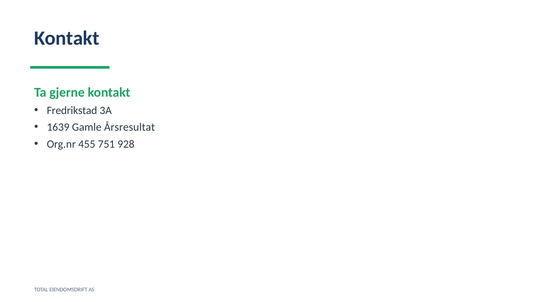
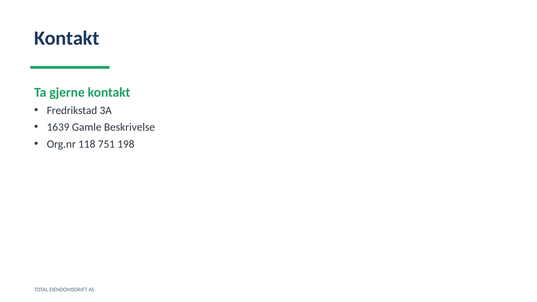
Årsresultat: Årsresultat -> Beskrivelse (130, 127)
455: 455 -> 118 (87, 144)
928: 928 -> 198 (126, 144)
